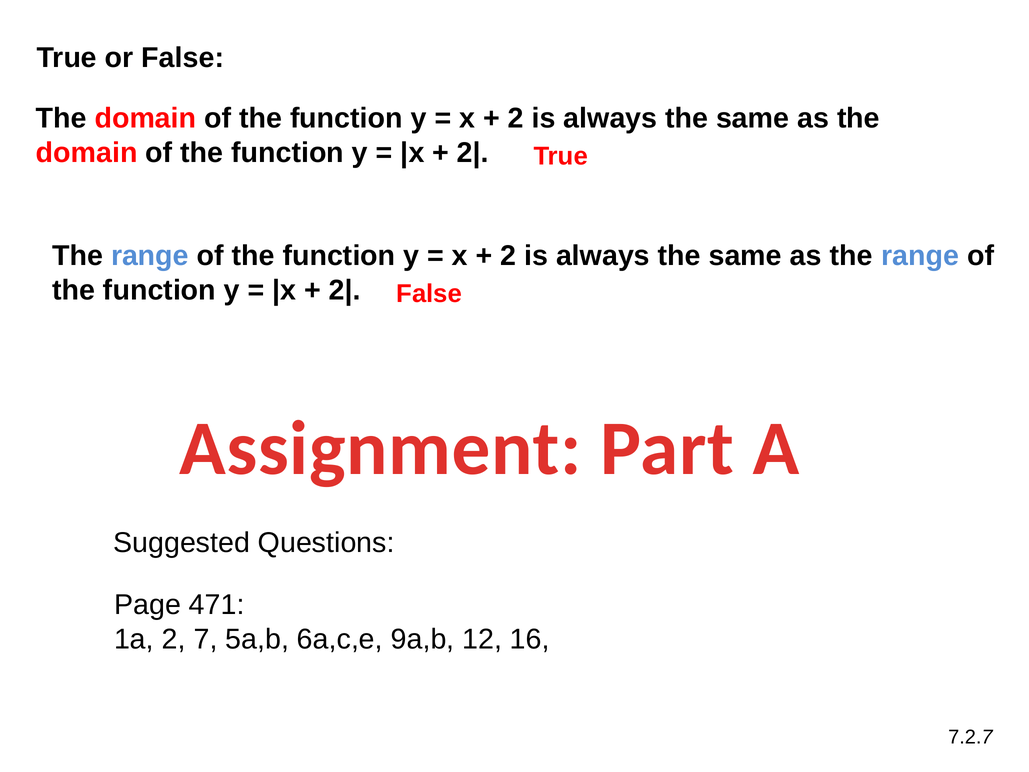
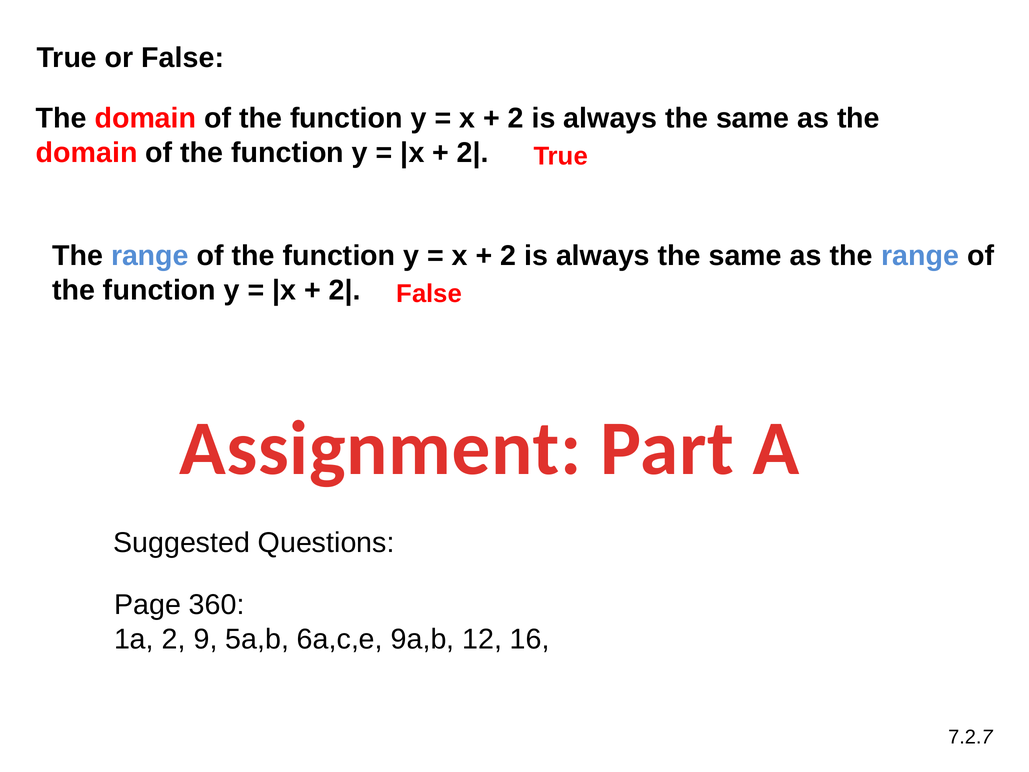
471: 471 -> 360 (217, 605)
7: 7 -> 9 (206, 639)
